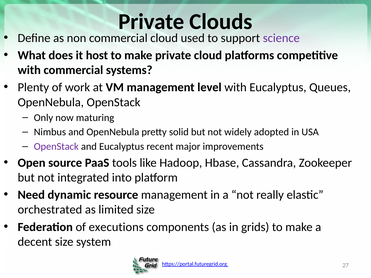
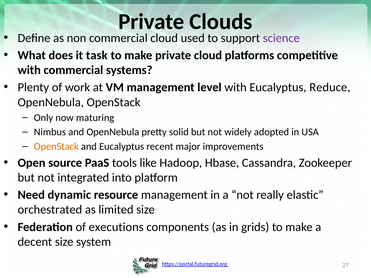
host: host -> task (97, 55)
Queues: Queues -> Reduce (330, 87)
OpenStack colour: purple -> orange (56, 147)
